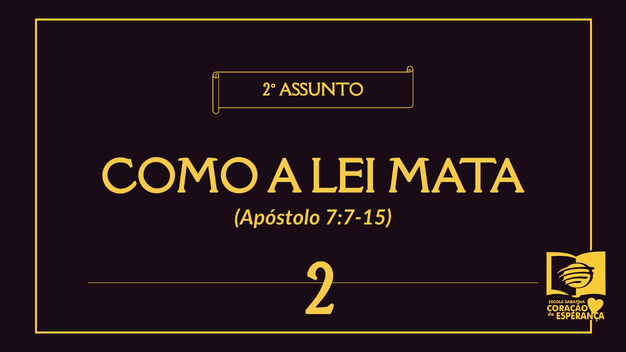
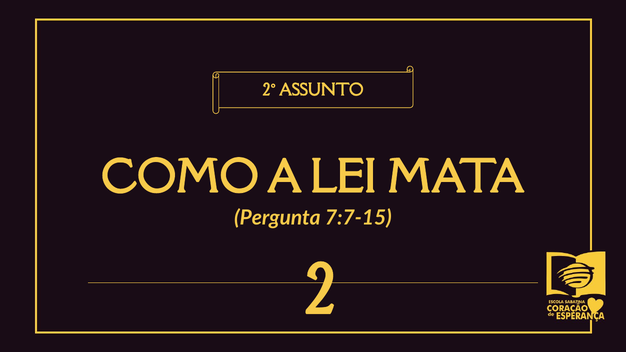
Apóstolo: Apóstolo -> Pergunta (277, 218)
